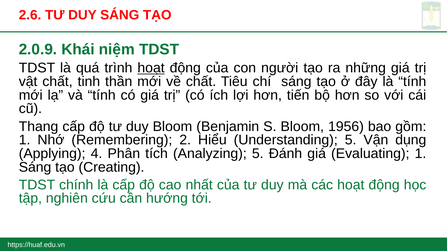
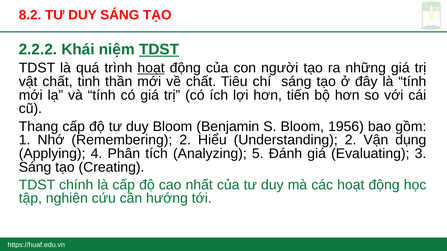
2.6: 2.6 -> 8.2 (30, 15)
2.0.9: 2.0.9 -> 2.2.2 (38, 50)
TDST underline: none -> present (159, 50)
Understanding 5: 5 -> 2 (351, 140)
Evaluating 1: 1 -> 3 (420, 154)
